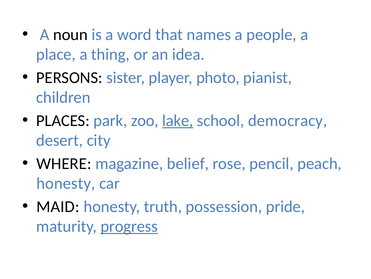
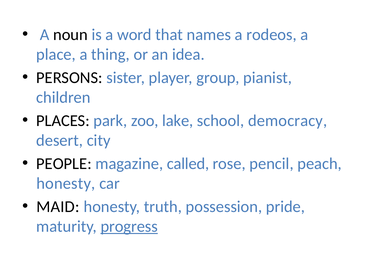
people: people -> rodeos (272, 35)
photo: photo -> group (218, 77)
lake underline: present -> none (178, 120)
WHERE: WHERE -> PEOPLE (64, 163)
belief: belief -> called (188, 163)
